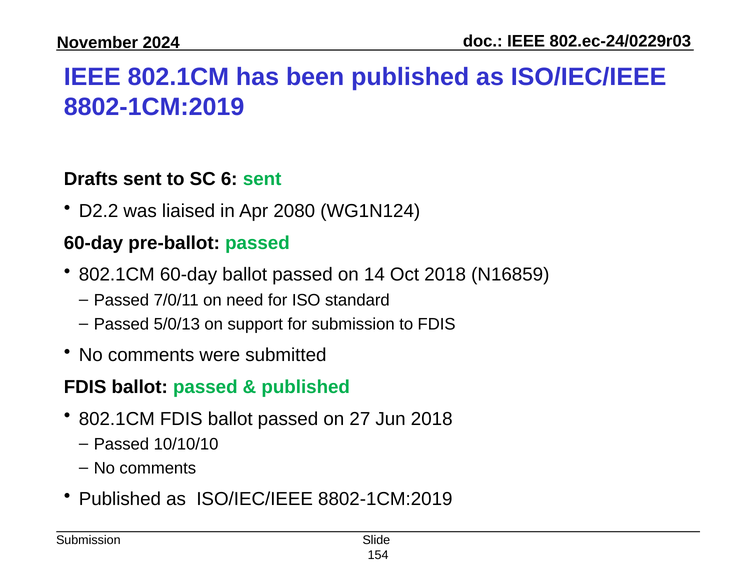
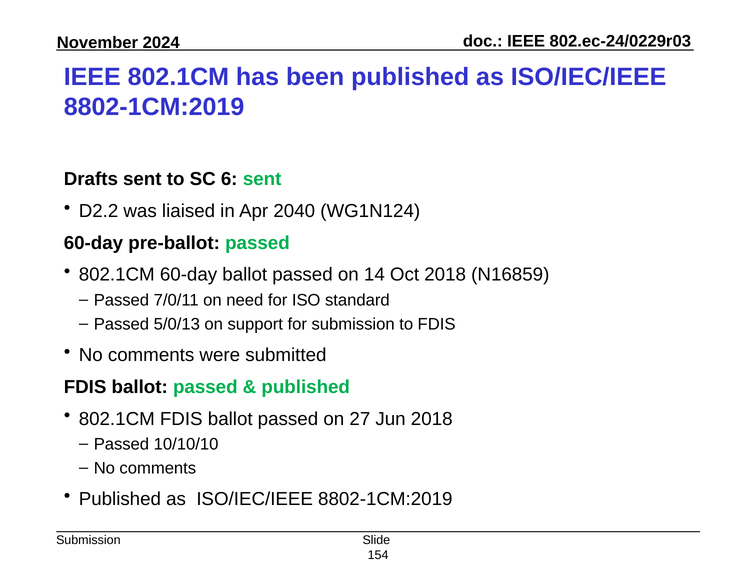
2080: 2080 -> 2040 (294, 211)
